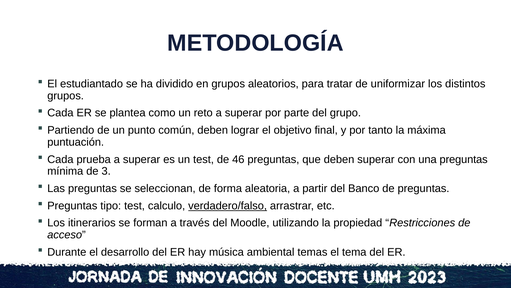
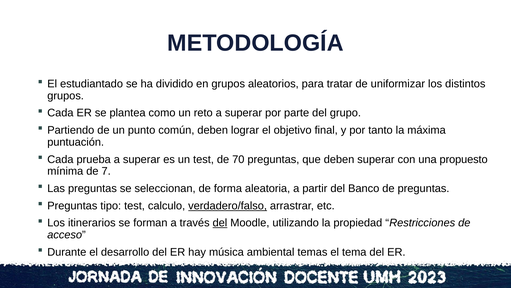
46: 46 -> 70 (238, 159)
una preguntas: preguntas -> propuesto (464, 159)
3: 3 -> 7 (106, 171)
del underline: none -> present (220, 223)
